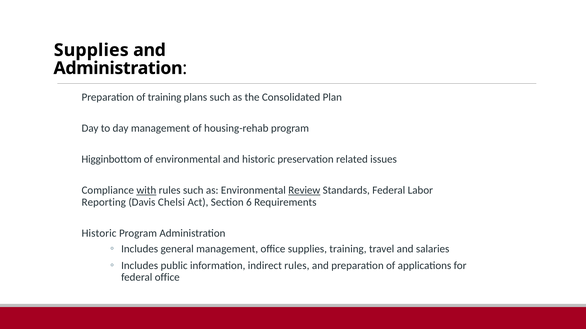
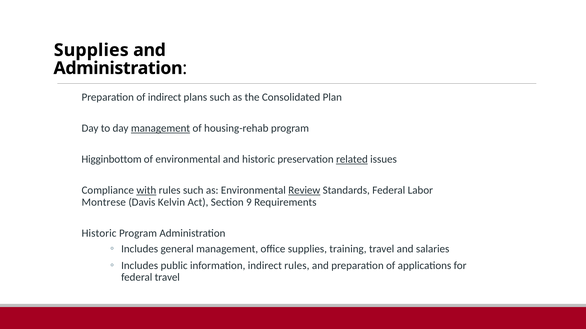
of training: training -> indirect (165, 98)
management underline: none -> present (161, 129)
related underline: none -> present (352, 160)
Reporting: Reporting -> Montrese (104, 203)
Chelsi: Chelsi -> Kelvin (171, 203)
6: 6 -> 9 (249, 203)
federal office: office -> travel (167, 278)
